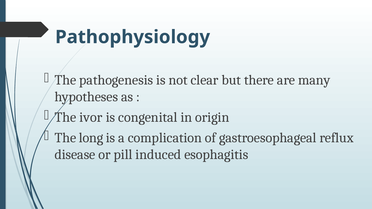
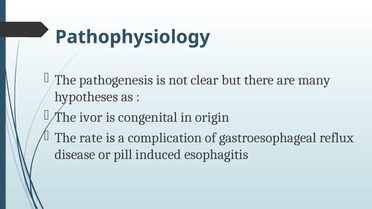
long: long -> rate (91, 138)
